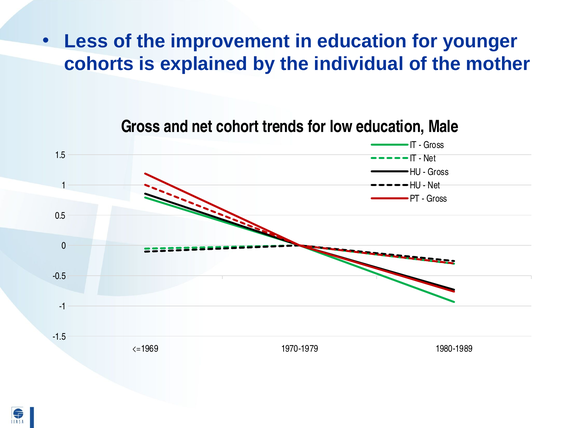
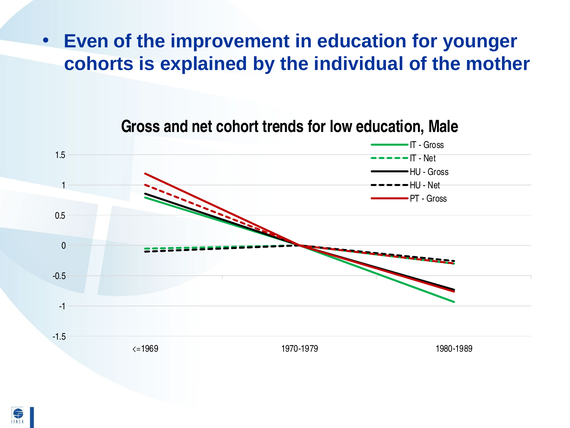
Less: Less -> Even (86, 41)
